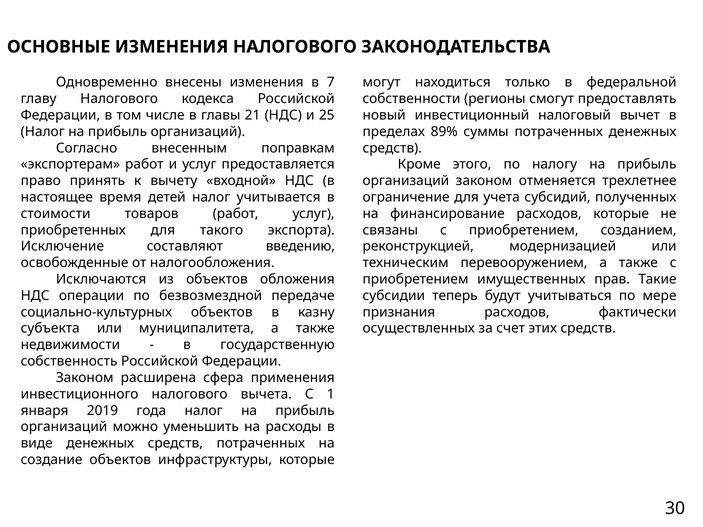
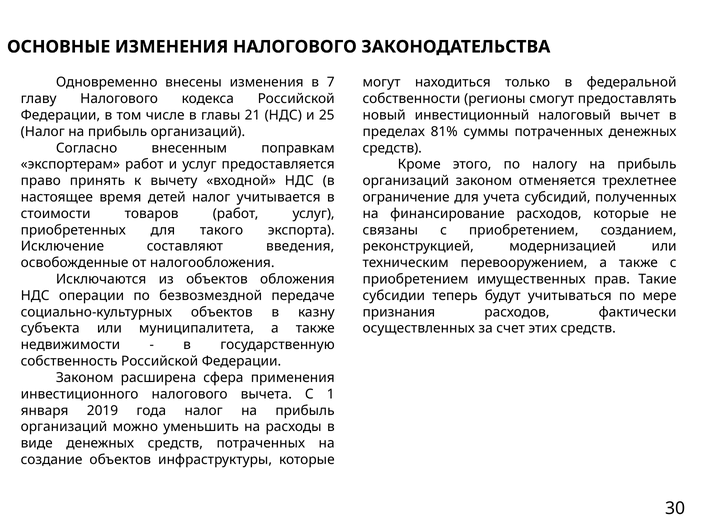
89%: 89% -> 81% (444, 132)
введению: введению -> введения (300, 247)
